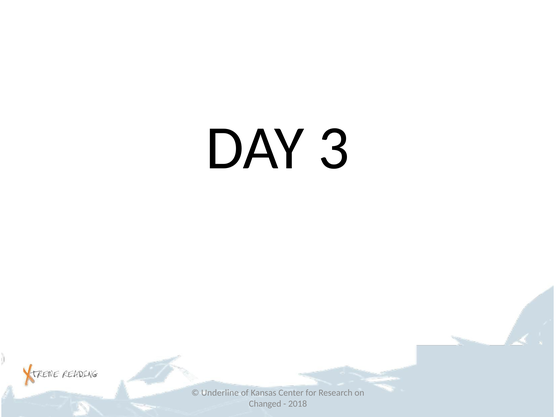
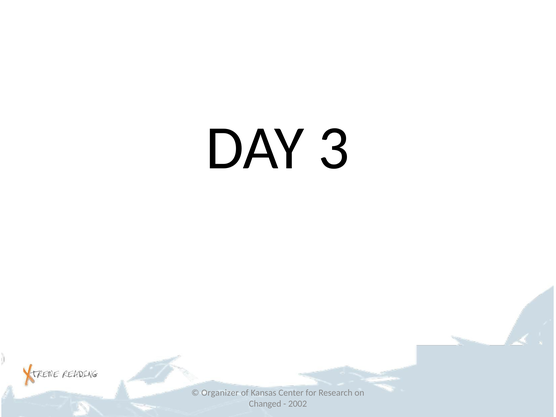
Underline: Underline -> Organizer (220, 393)
2018: 2018 -> 2002 (298, 404)
